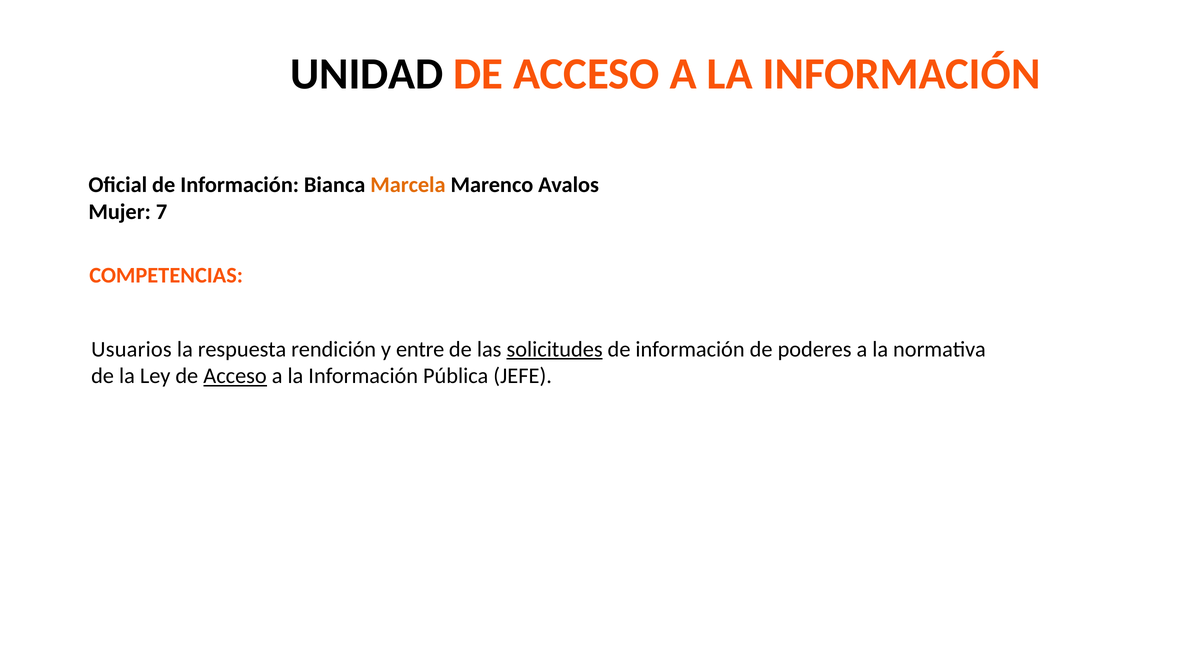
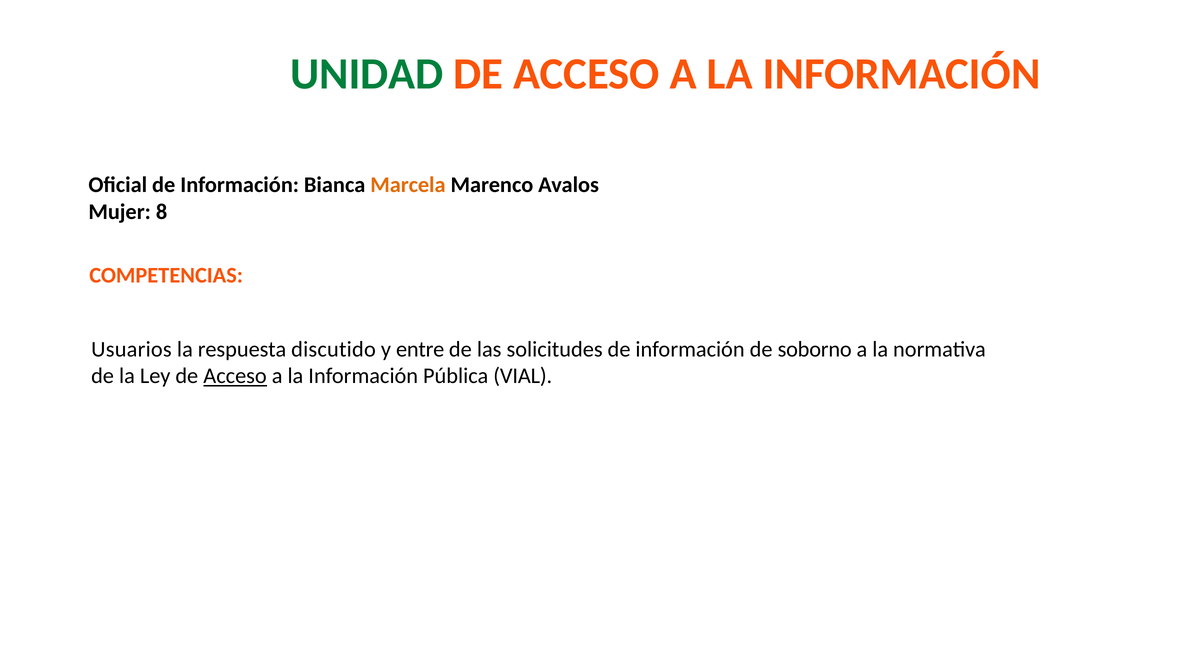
UNIDAD colour: black -> green (367, 74)
7: 7 -> 8 (162, 212)
rendición: rendición -> discutido (333, 349)
solicitudes underline: present -> none (555, 349)
poderes: poderes -> soborno (815, 349)
JEFE: JEFE -> VIAL (523, 376)
